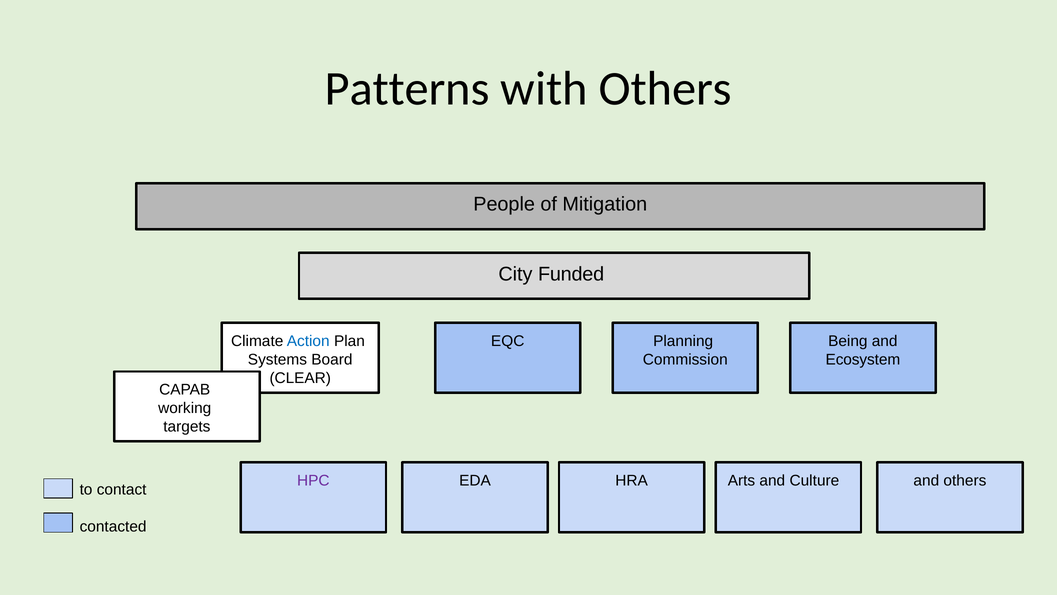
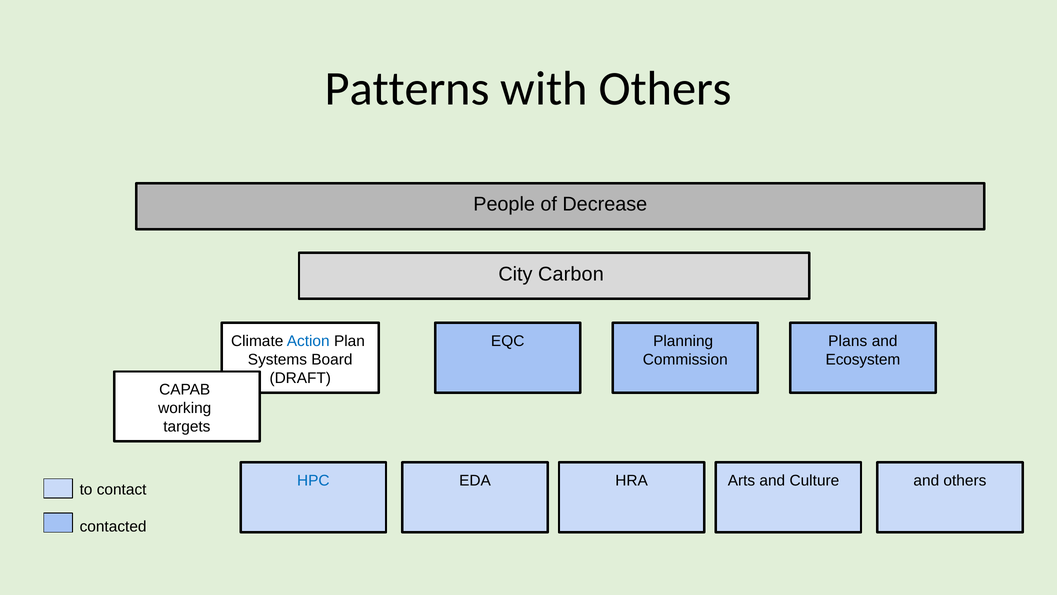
Mitigation: Mitigation -> Decrease (605, 204)
Funded: Funded -> Carbon (571, 274)
Being: Being -> Plans (848, 341)
CLEAR: CLEAR -> DRAFT (300, 378)
HPC colour: purple -> blue (313, 480)
